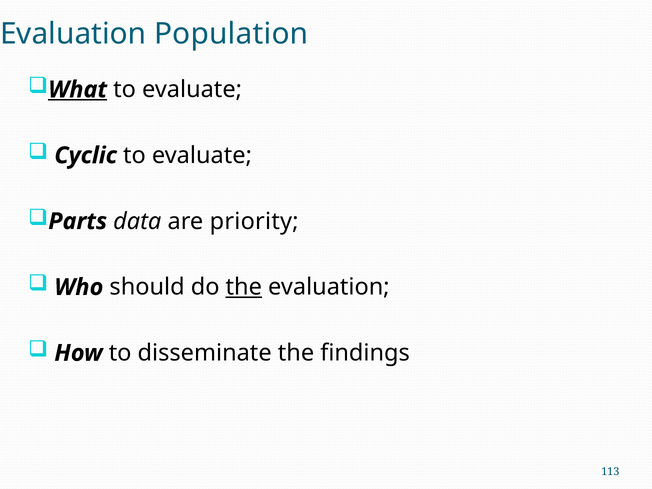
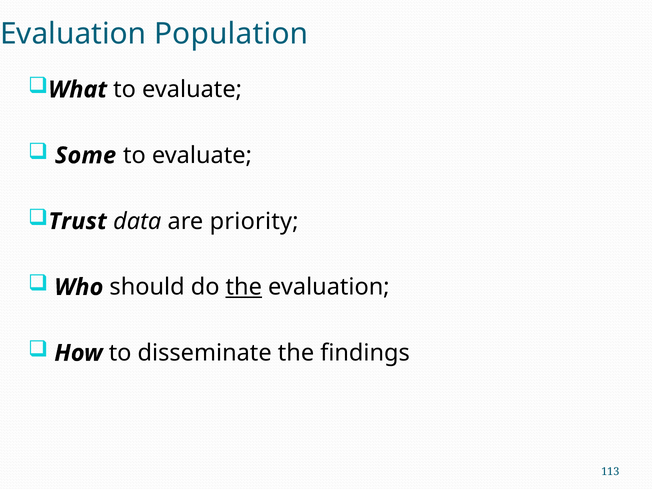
What underline: present -> none (78, 90)
Cyclic: Cyclic -> Some (85, 155)
Parts: Parts -> Trust (78, 221)
